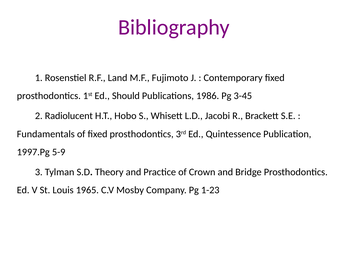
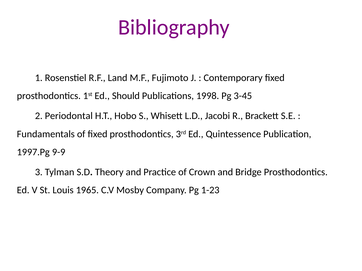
1986: 1986 -> 1998 (208, 96)
Radiolucent: Radiolucent -> Periodontal (69, 116)
5-9: 5-9 -> 9-9 (59, 152)
